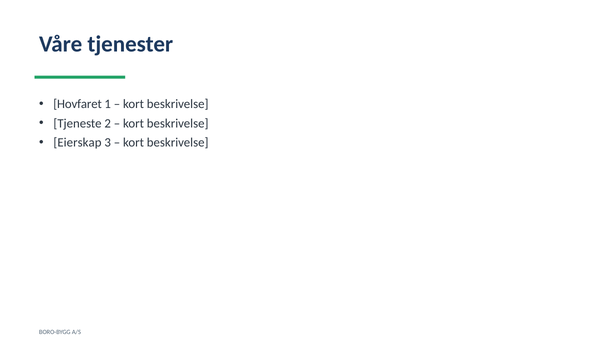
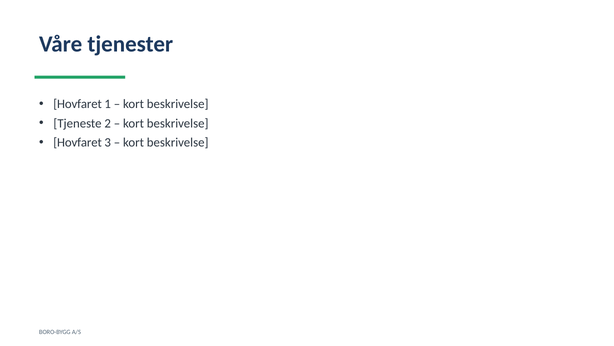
Eierskap: Eierskap -> Hovfaret (78, 142)
